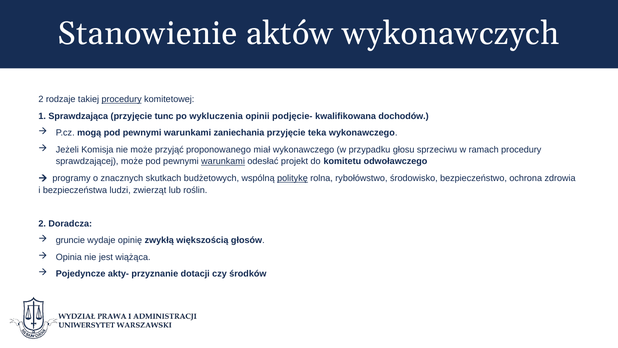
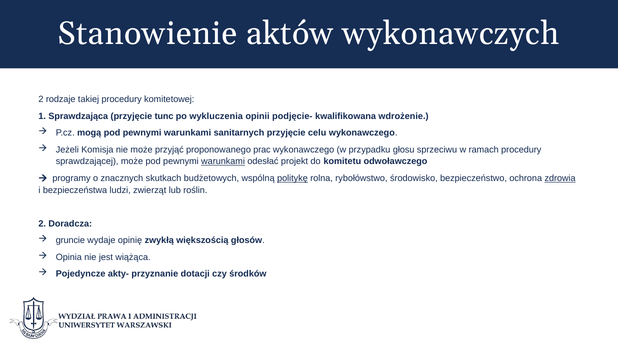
procedury underline: present -> none (122, 99)
dochodów: dochodów -> wdrożenie (404, 116)
zaniechania: zaniechania -> sanitarnych (239, 133)
teka: teka -> celu (317, 133)
miał: miał -> prac (262, 149)
zdrowia underline: none -> present (560, 178)
